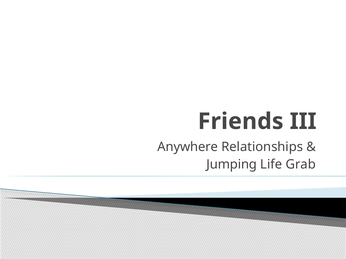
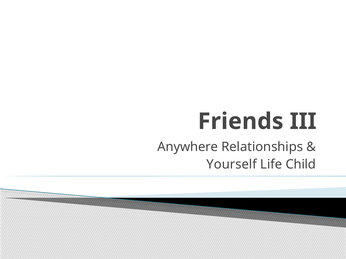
Jumping: Jumping -> Yourself (232, 165)
Grab: Grab -> Child (301, 165)
